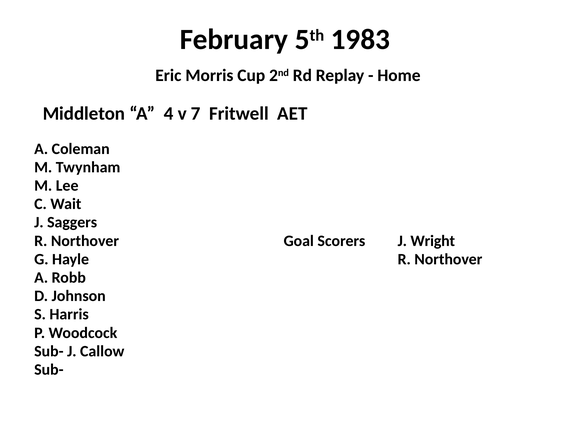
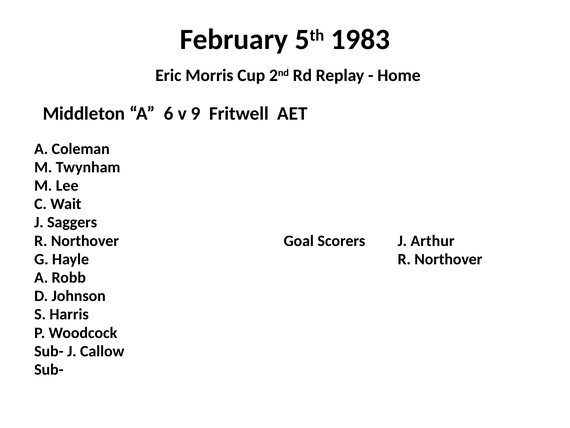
4: 4 -> 6 (169, 113)
7: 7 -> 9 (196, 113)
Wright: Wright -> Arthur (433, 241)
